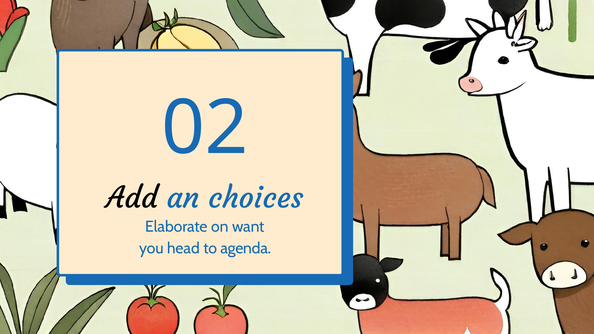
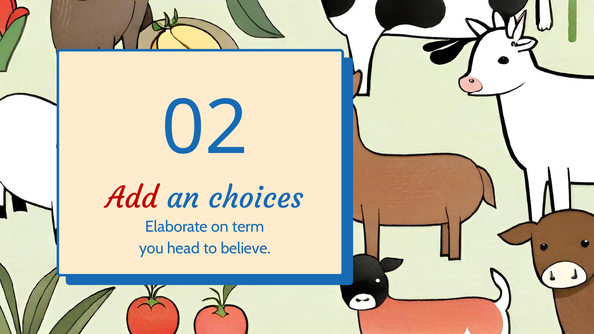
Add colour: black -> red (132, 198)
want: want -> term (248, 227)
agenda: agenda -> believe (246, 248)
